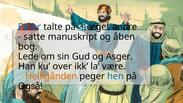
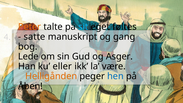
Peter colour: blue -> orange (30, 27)
sit colour: white -> light blue (83, 27)
andre: andre -> føltes (125, 27)
åben: åben -> gang (124, 37)
over: over -> eller (62, 66)
Også: Også -> Åben (30, 86)
